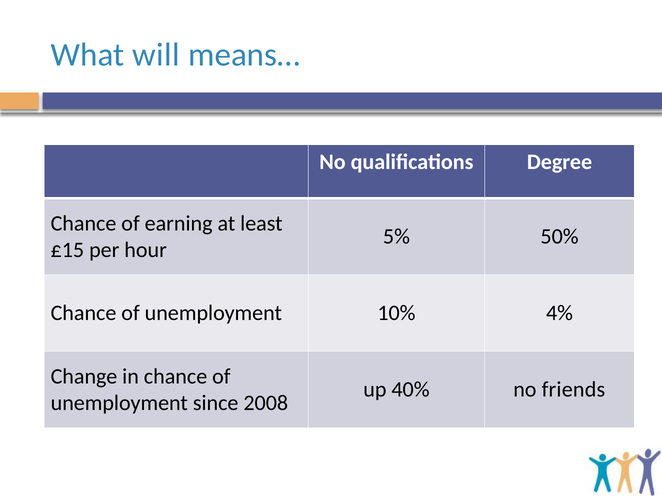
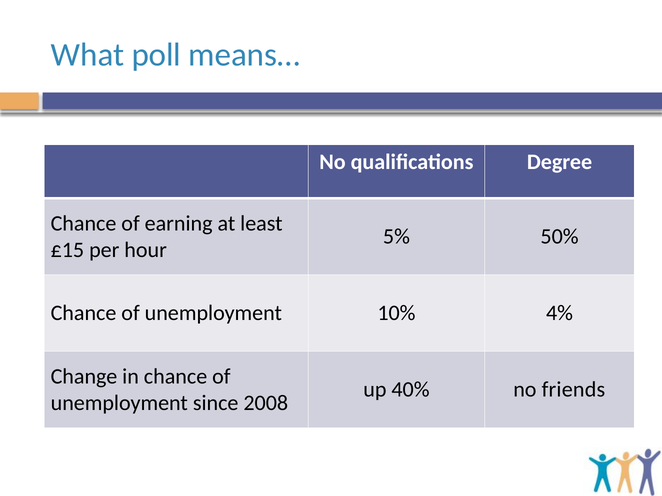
will: will -> poll (156, 55)
